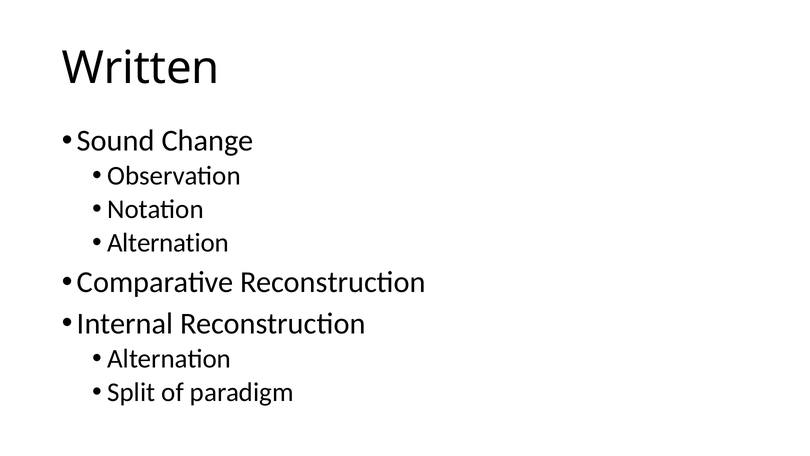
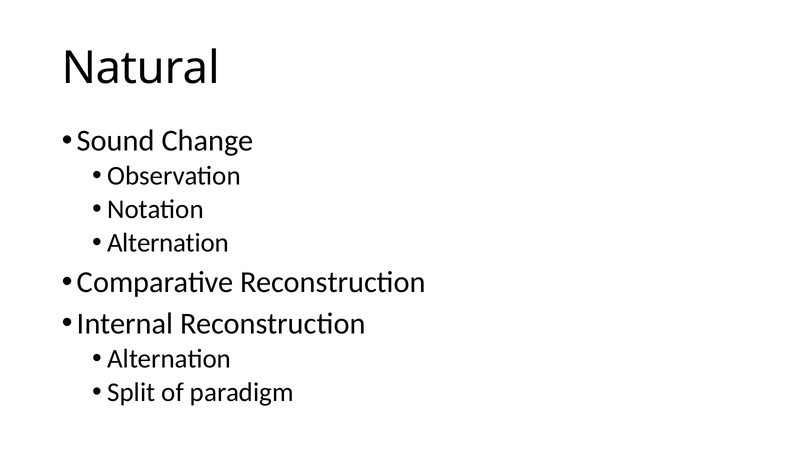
Written: Written -> Natural (141, 68)
